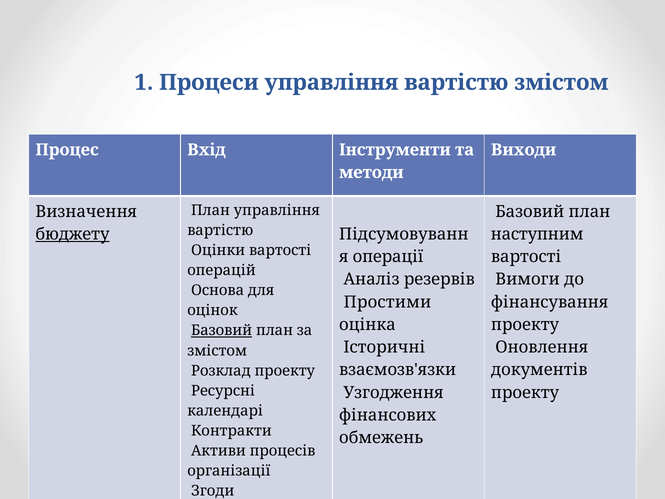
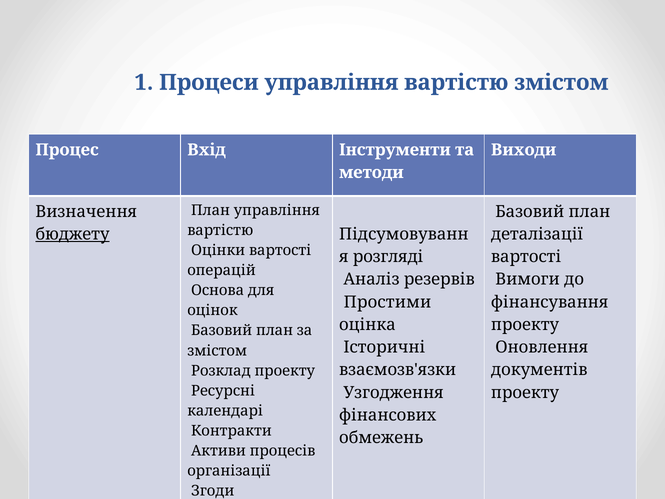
наступним: наступним -> деталізації (537, 234)
операції: операції -> розгляді (388, 257)
Базовий underline: present -> none (222, 330)
